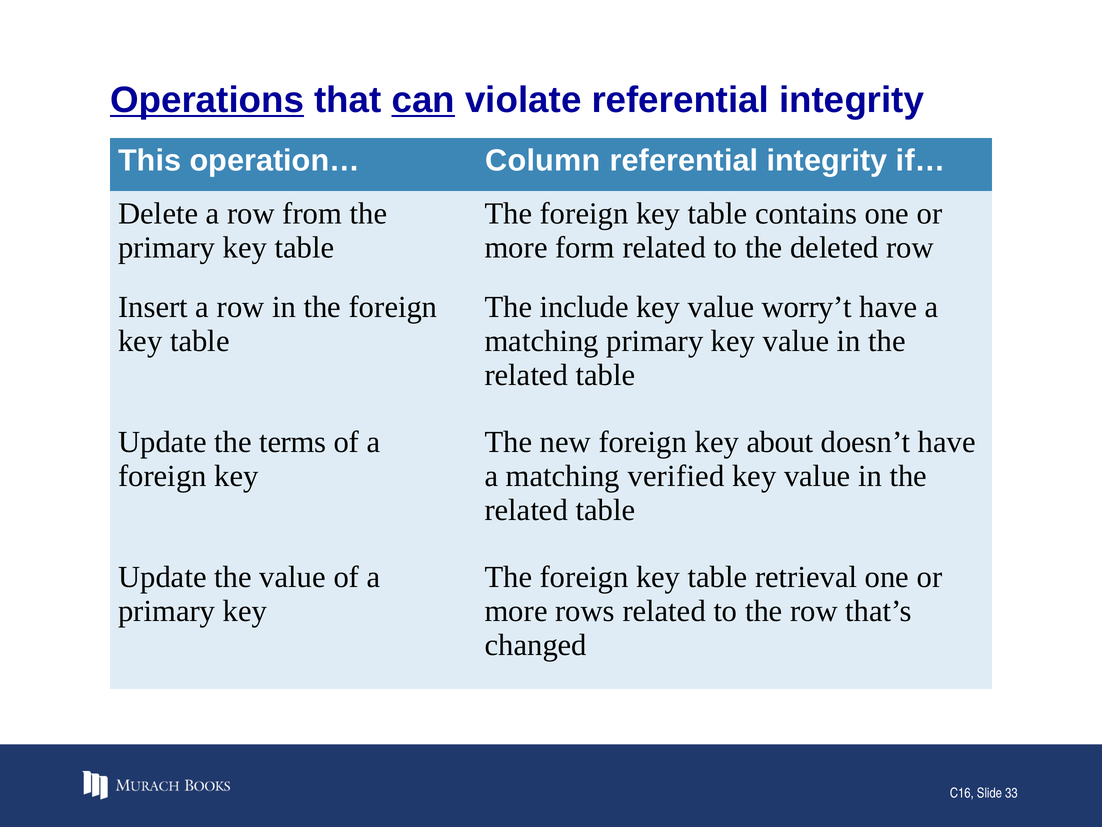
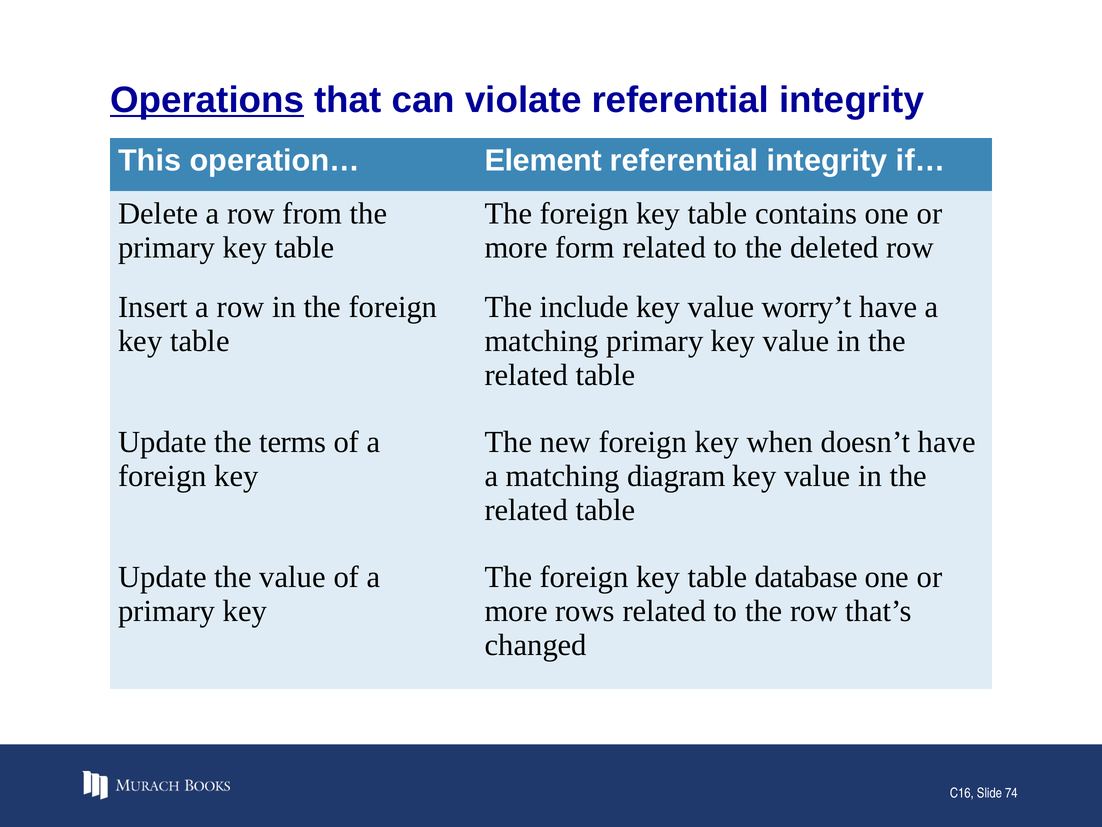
can underline: present -> none (423, 100)
Column: Column -> Element (543, 161)
about: about -> when (780, 442)
verified: verified -> diagram (676, 476)
retrieval: retrieval -> database (806, 577)
33: 33 -> 74 (1011, 793)
